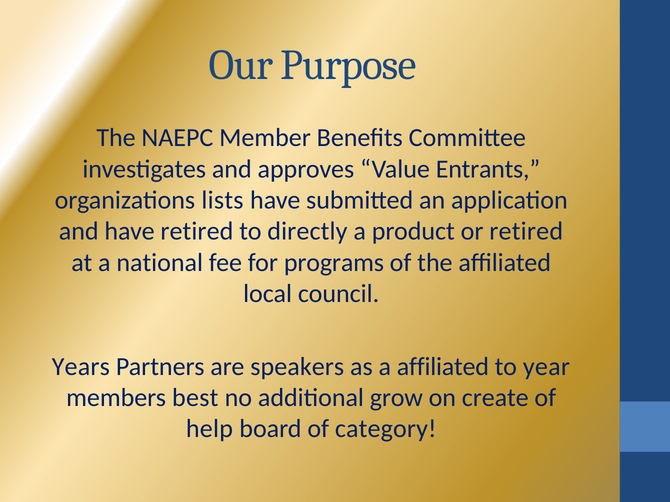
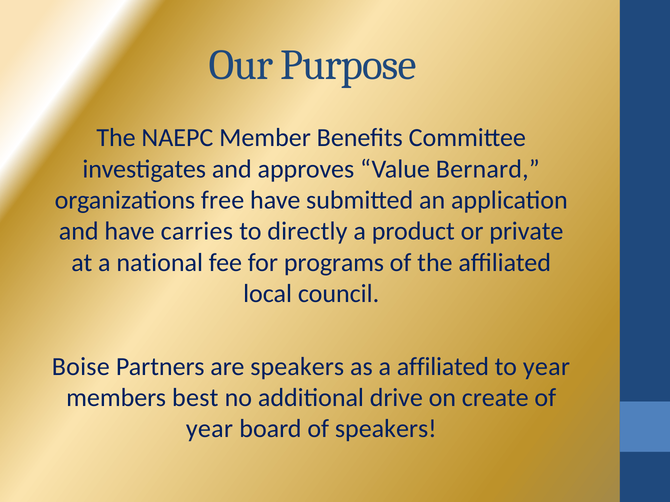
Entrants: Entrants -> Bernard (488, 169)
lists: lists -> free (223, 200)
have retired: retired -> carries (197, 232)
or retired: retired -> private (526, 232)
Years: Years -> Boise (81, 367)
grow: grow -> drive (396, 398)
help: help -> year (209, 429)
of category: category -> speakers (386, 429)
